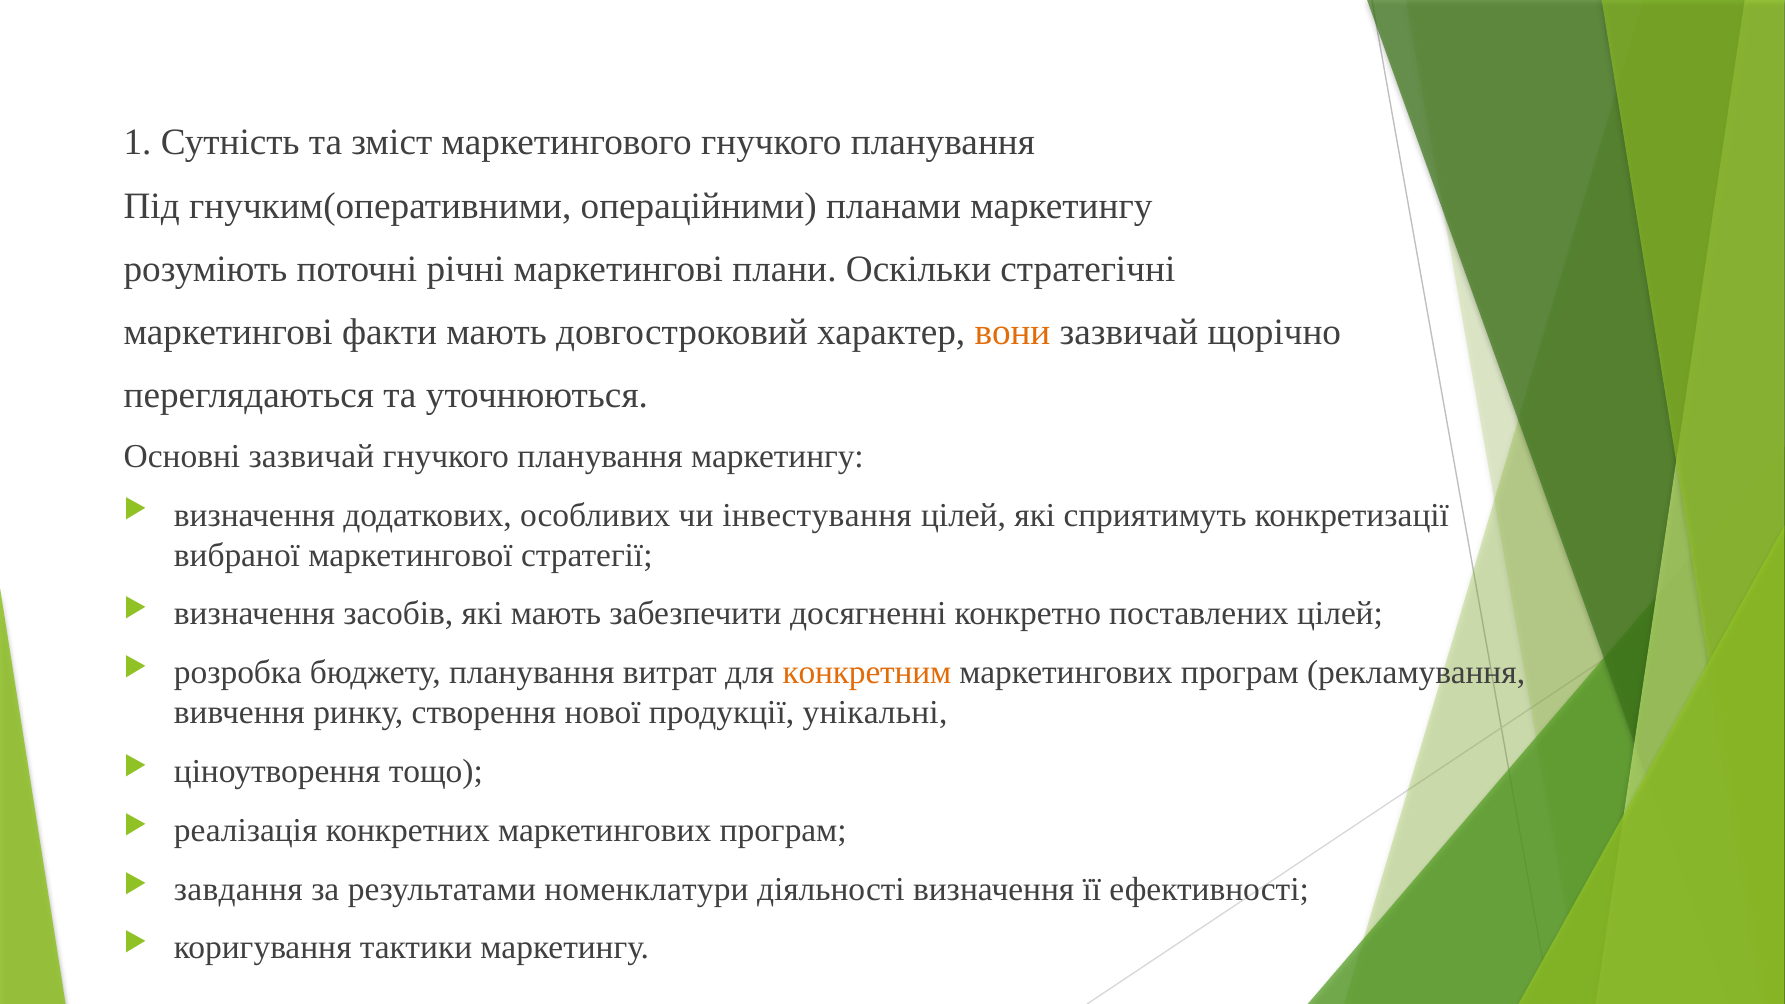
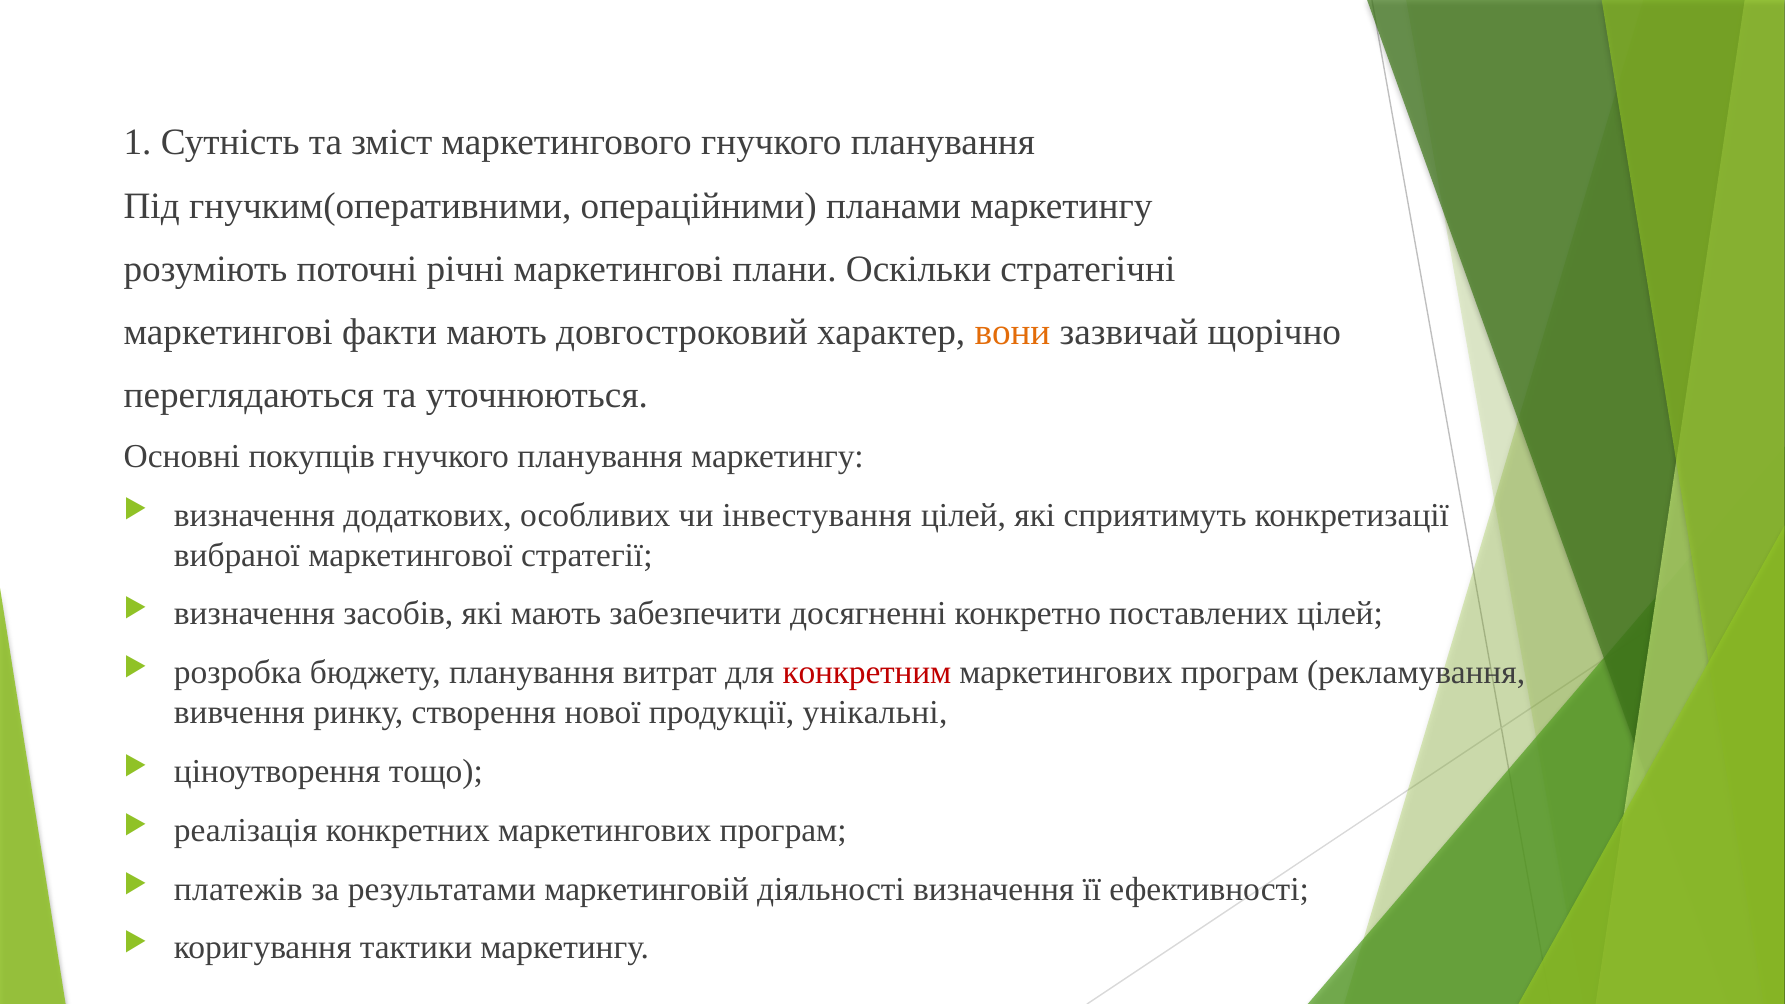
Основні зазвичай: зазвичай -> покупців (312, 456)
конкретним colour: orange -> red (867, 673)
завдання: завдання -> платежів (238, 889)
номенклатури: номенклатури -> маркетинговій (647, 889)
